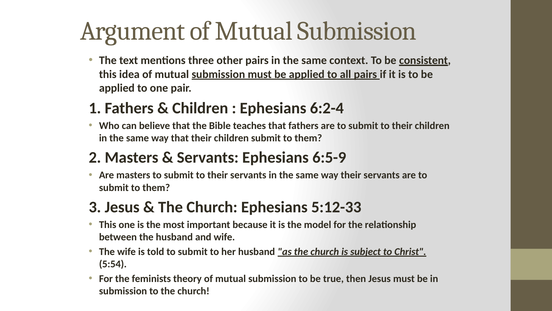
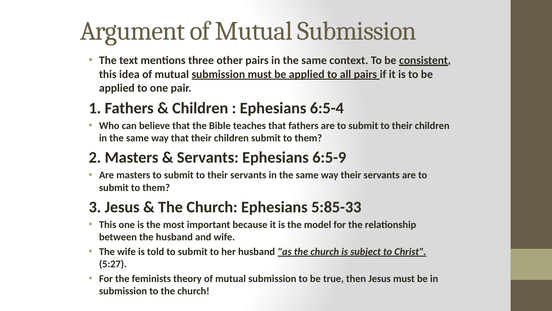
6:2-4: 6:2-4 -> 6:5-4 (327, 108)
5:12-33: 5:12-33 -> 5:85-33 (336, 207)
5:54: 5:54 -> 5:27 (113, 264)
